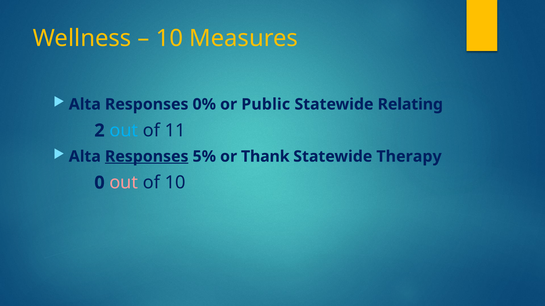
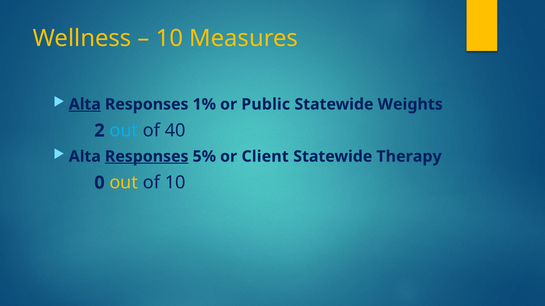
Alta underline: none -> present (85, 104)
0%: 0% -> 1% (204, 104)
Relating: Relating -> Weights (410, 104)
11: 11 -> 40 (175, 131)
Thank: Thank -> Client (265, 157)
out colour: pink -> yellow (124, 183)
